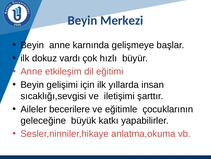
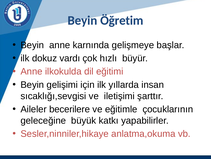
Merkezi: Merkezi -> Öğretim (122, 20)
etkileşim: etkileşim -> ilkokulda (63, 71)
